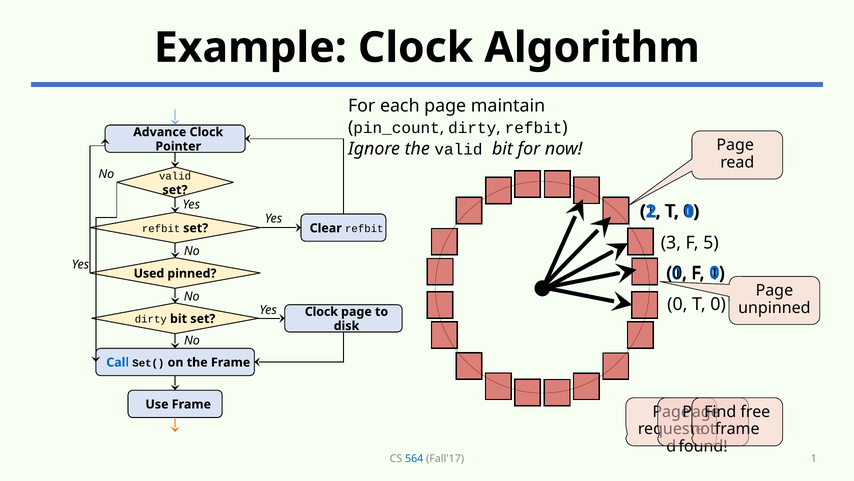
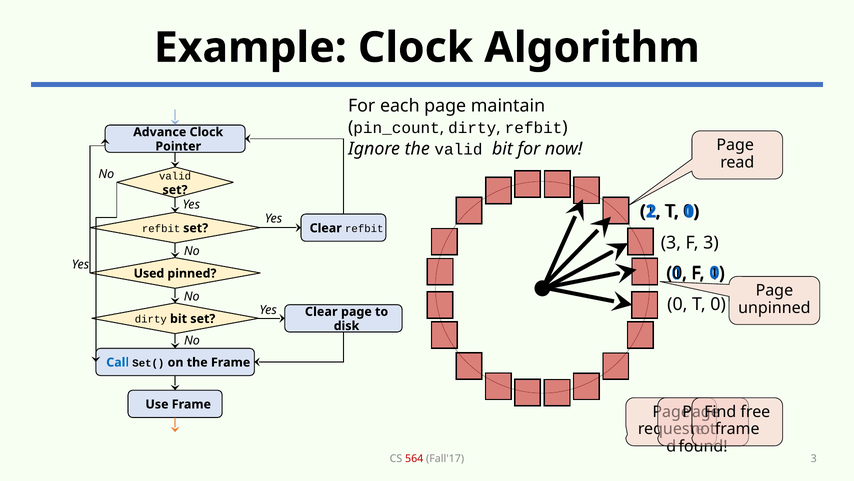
F 5: 5 -> 3 (711, 242)
Clock: Clock -> Clear (321, 311)
564 colour: blue -> red (414, 458)
Fall'17 1: 1 -> 3 (814, 458)
